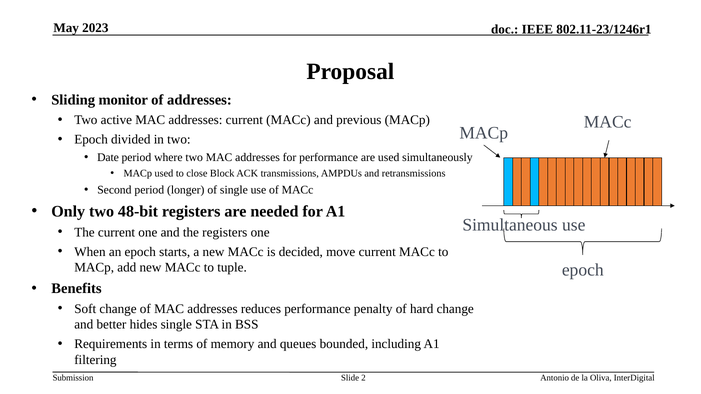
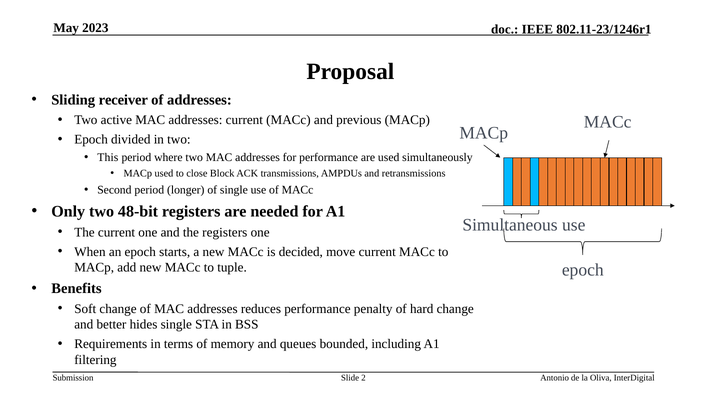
monitor: monitor -> receiver (123, 100)
Date: Date -> This (108, 158)
